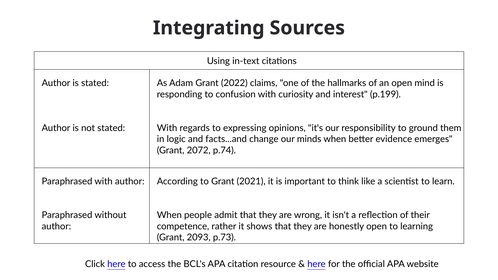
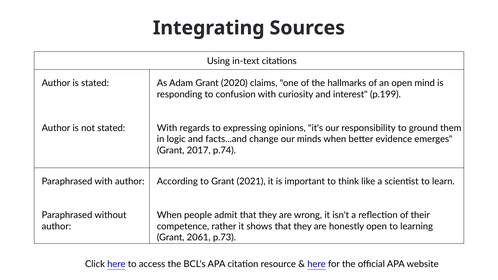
2022: 2022 -> 2020 (234, 83)
2072: 2072 -> 2017 (199, 150)
2093: 2093 -> 2061 (199, 238)
